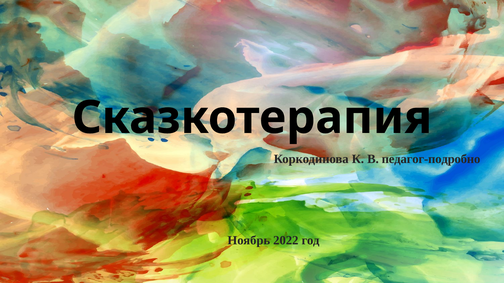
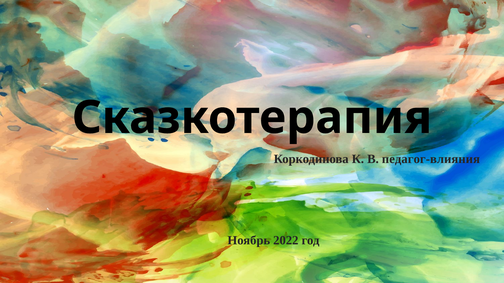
педагог-подробно: педагог-подробно -> педагог-влияния (431, 159)
